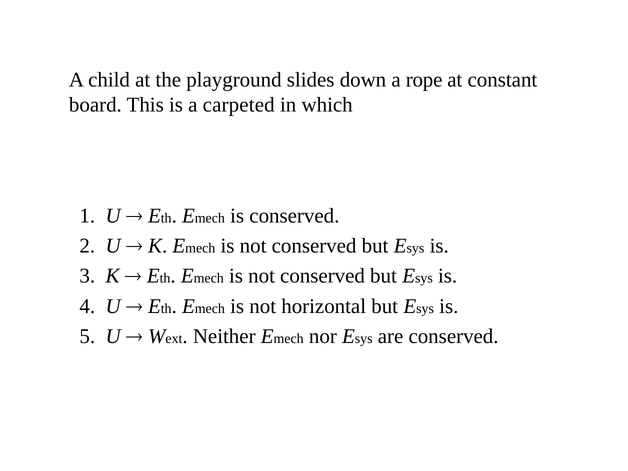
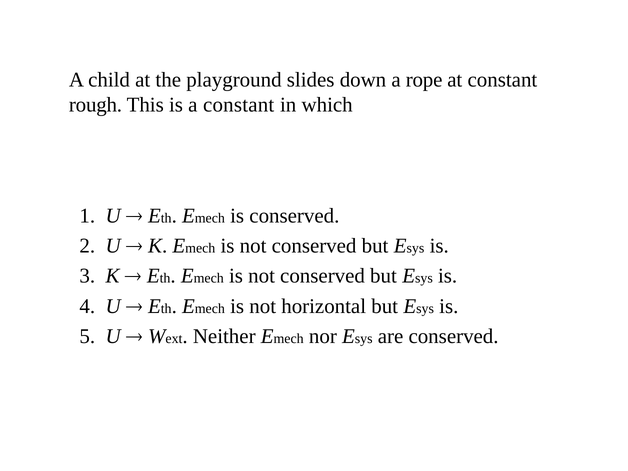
board: board -> rough (96, 105)
a carpeted: carpeted -> constant (239, 105)
